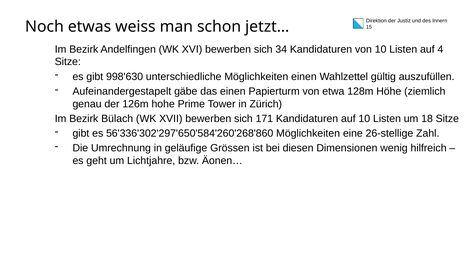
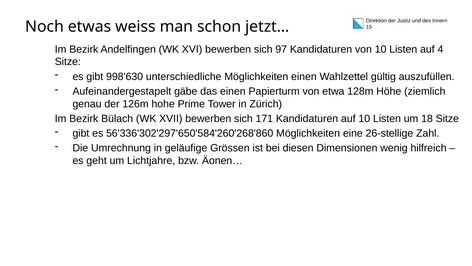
34: 34 -> 97 (281, 49)
